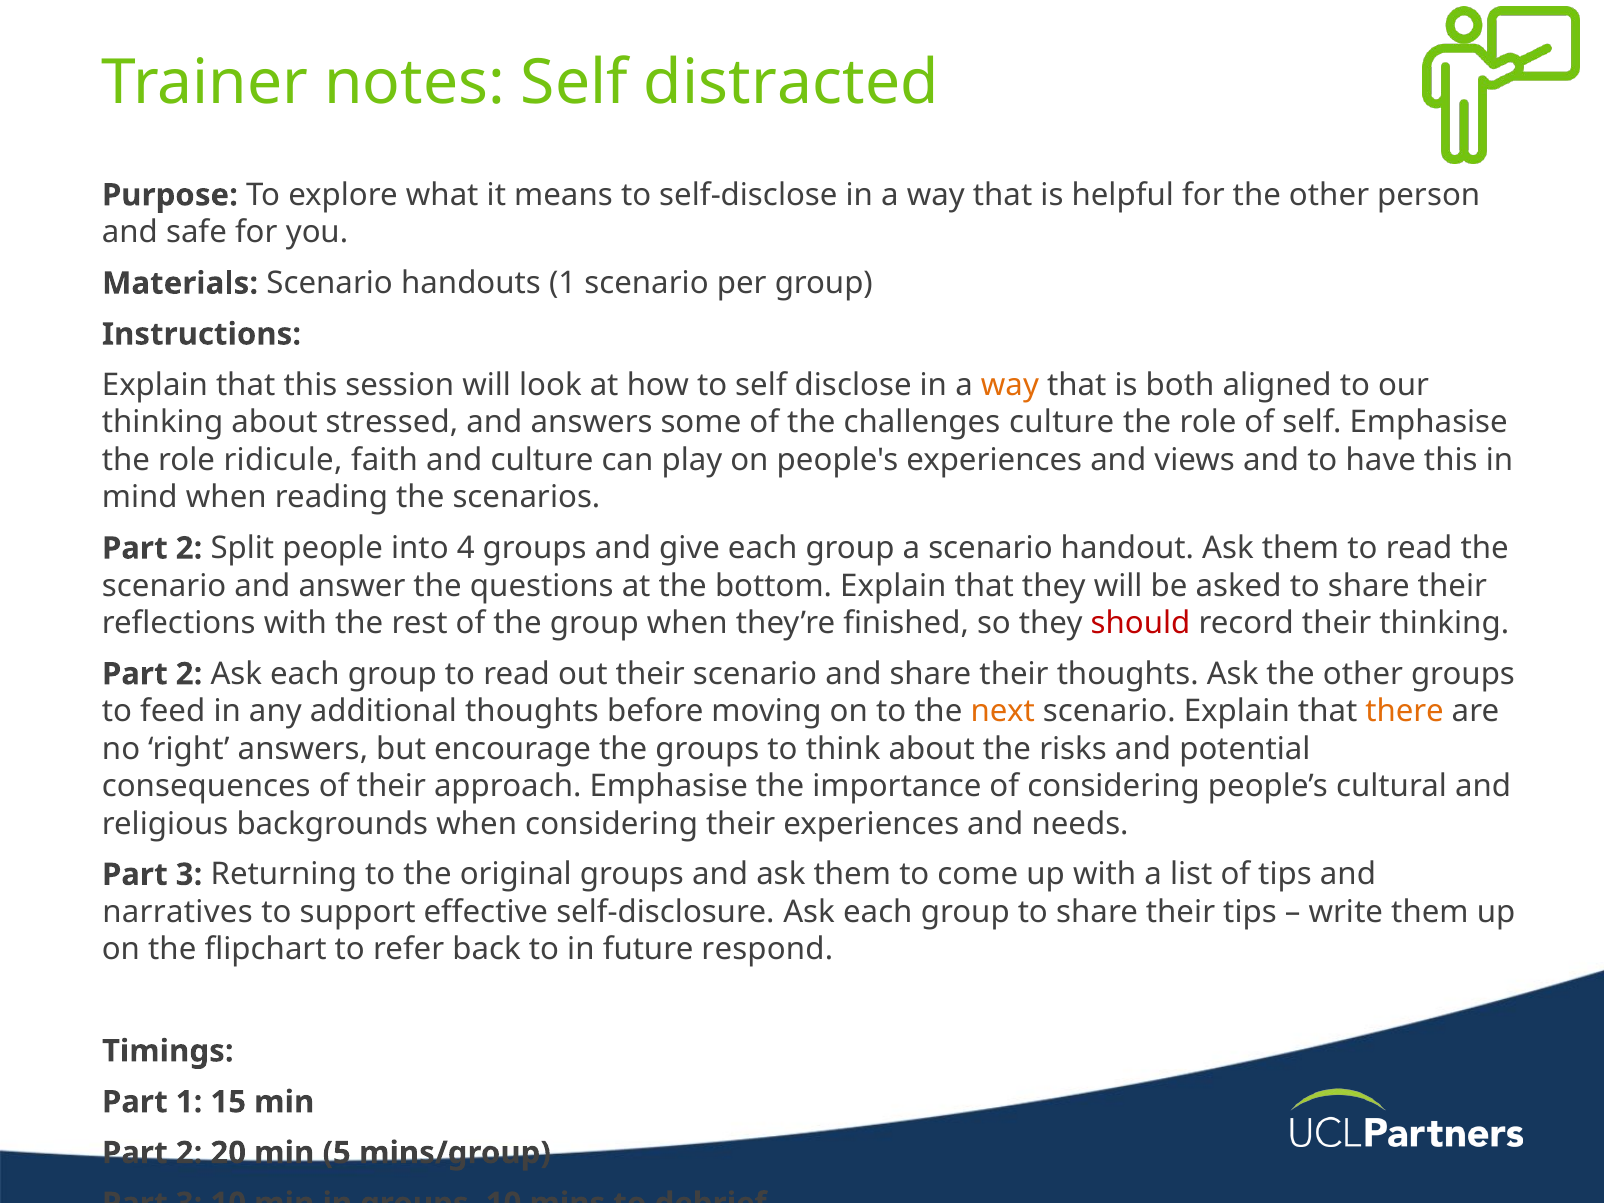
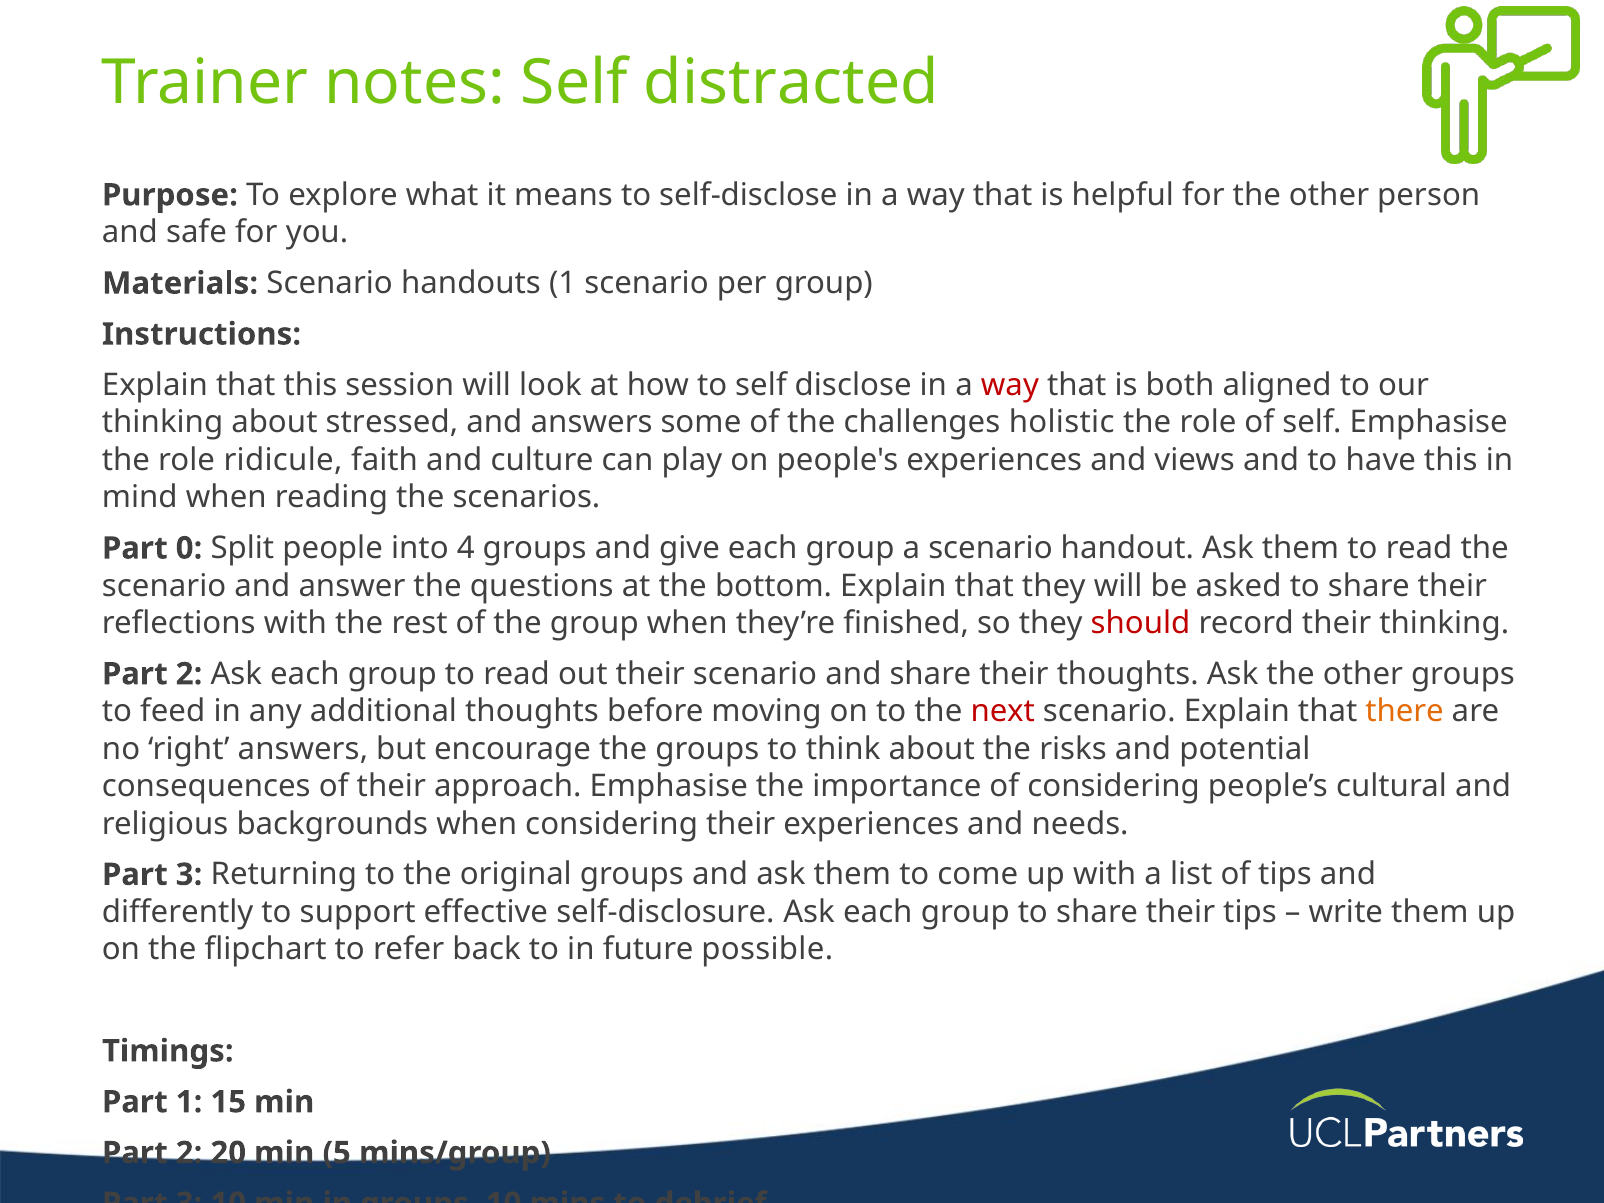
way colour: orange -> red (1010, 385)
challenges culture: culture -> holistic (1062, 423)
2: 2 -> 0 (189, 548)
next colour: orange -> red (1003, 711)
narratives: narratives -> differently (178, 912)
respond: respond -> possible (767, 950)
